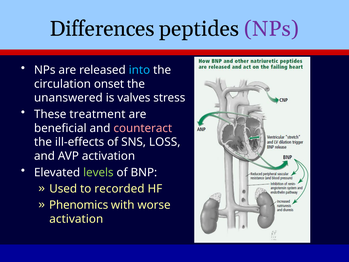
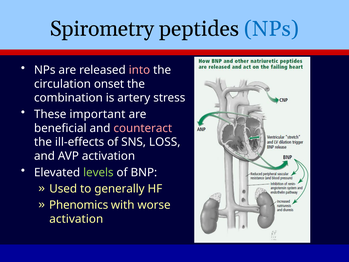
Differences: Differences -> Spirometry (102, 29)
NPs colour: purple -> blue (271, 29)
into colour: light blue -> pink (139, 70)
unanswered: unanswered -> combination (68, 98)
valves: valves -> artery (134, 98)
treatment: treatment -> important (97, 114)
recorded: recorded -> generally (119, 189)
